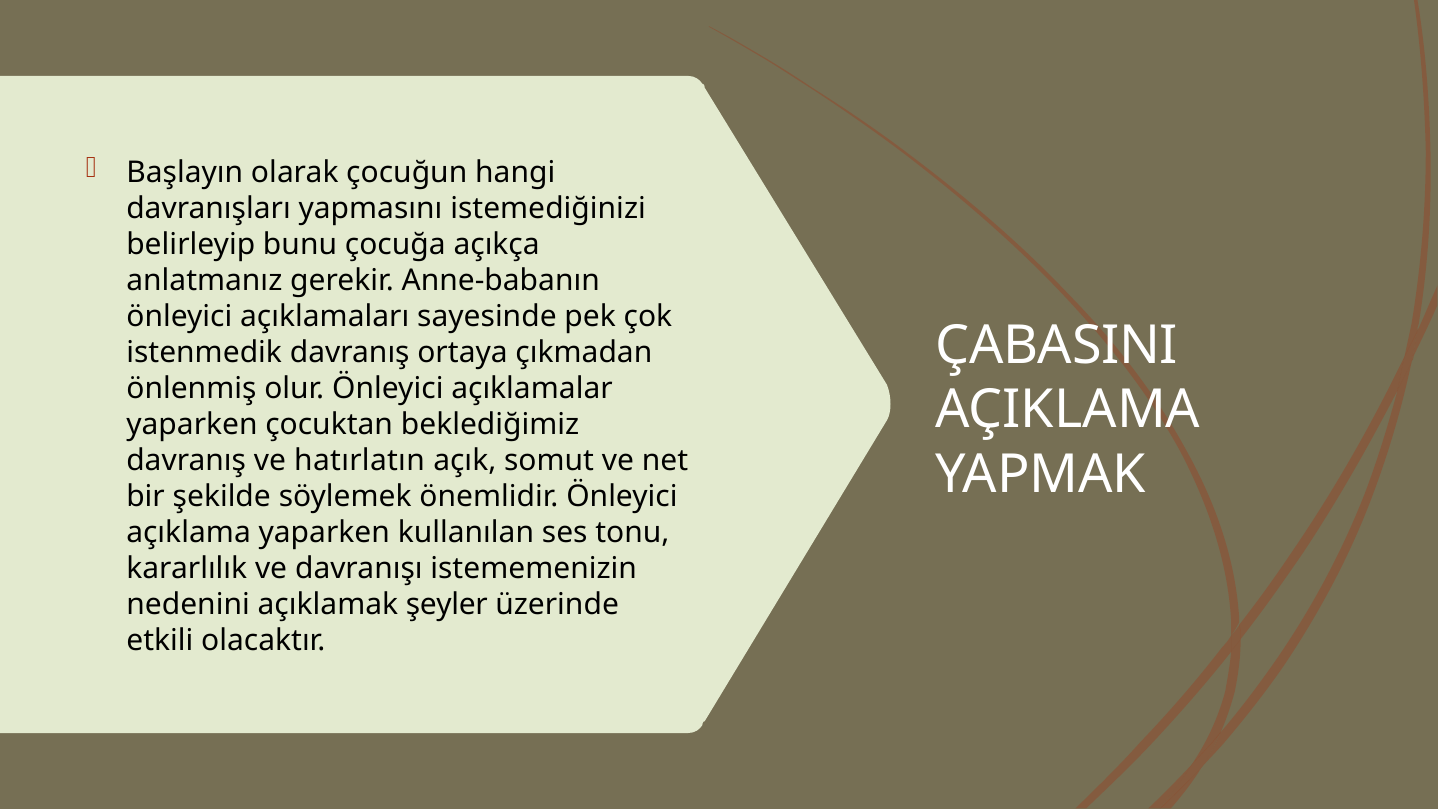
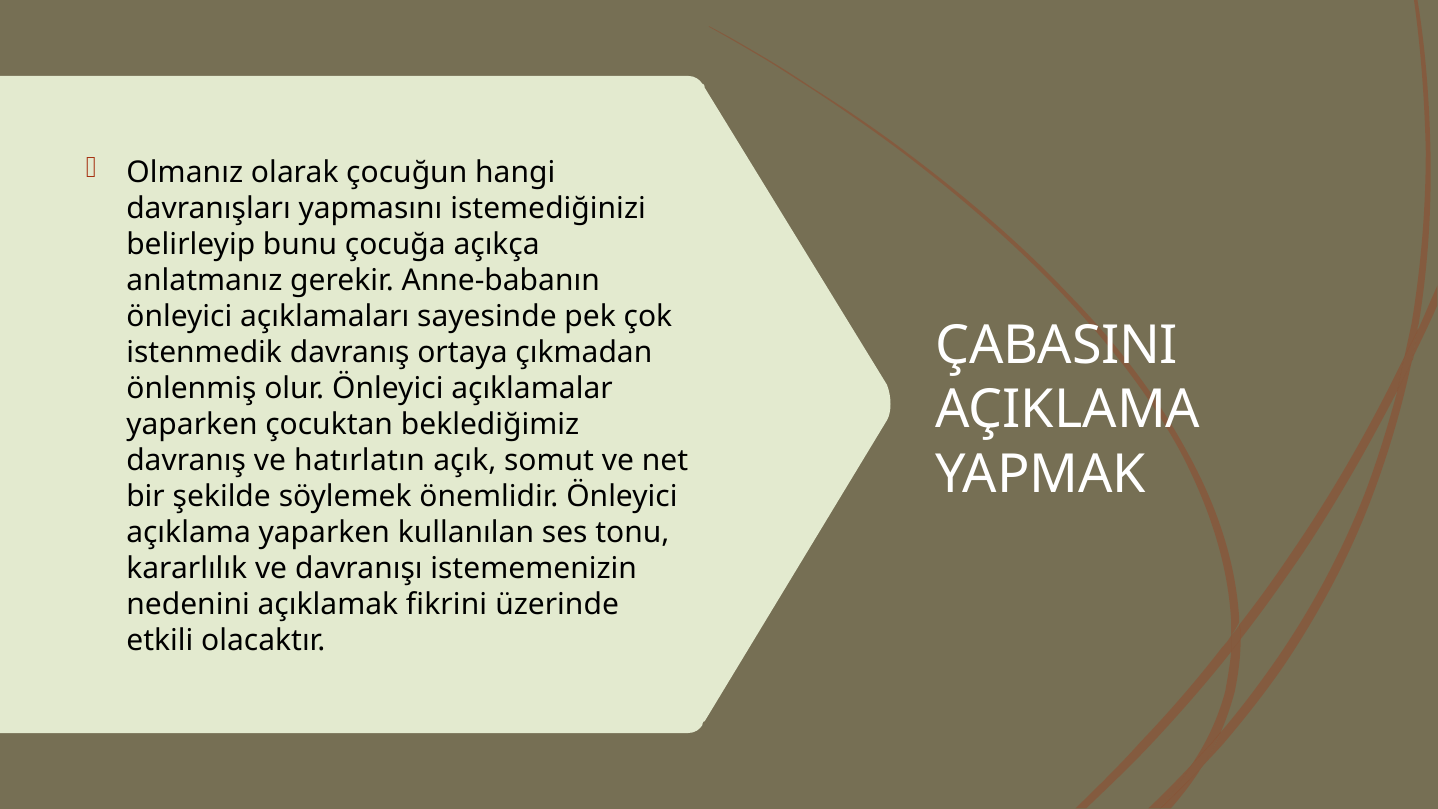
Başlayın: Başlayın -> Olmanız (185, 173)
şeyler: şeyler -> fikrini (447, 604)
